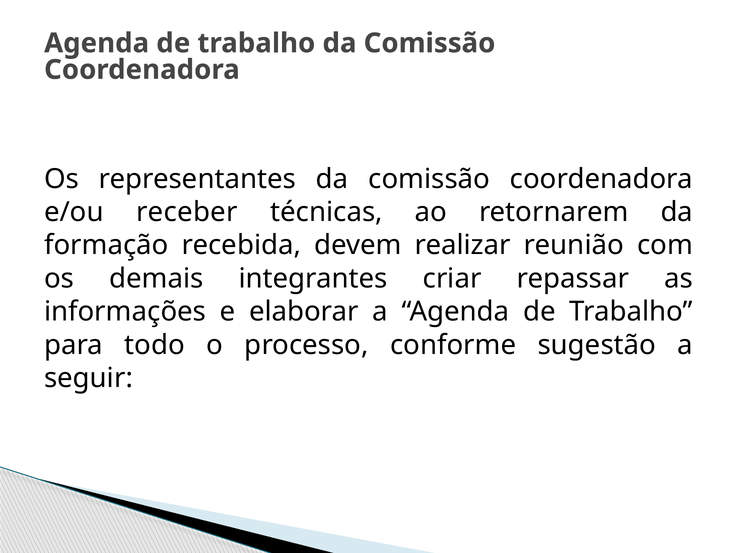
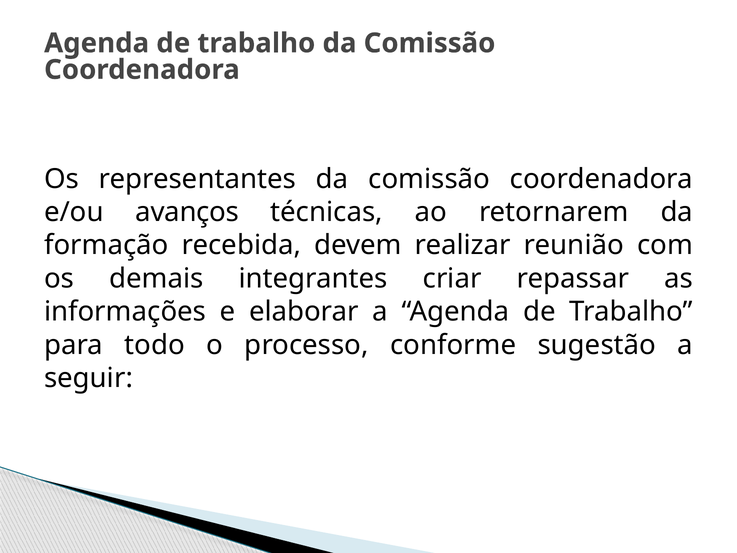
receber: receber -> avanços (187, 212)
